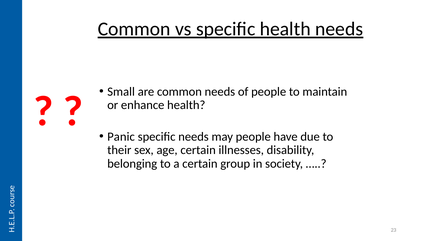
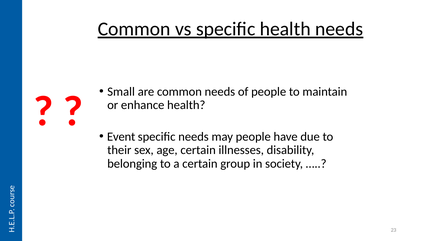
Panic: Panic -> Event (121, 137)
